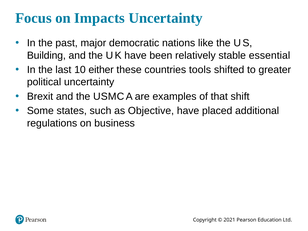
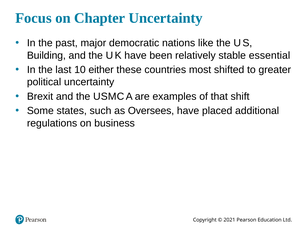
Impacts: Impacts -> Chapter (100, 18)
tools: tools -> most (200, 70)
Objective: Objective -> Oversees (151, 111)
